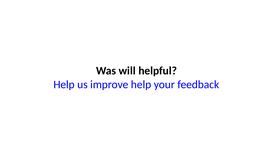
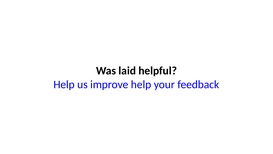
will: will -> laid (127, 71)
